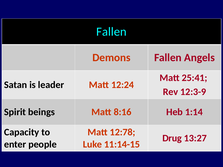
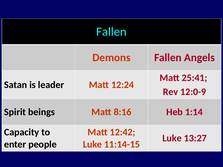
12:3-9: 12:3-9 -> 12:0-9 (193, 92)
12:78: 12:78 -> 12:42 (123, 132)
Drug: Drug -> Luke (172, 138)
